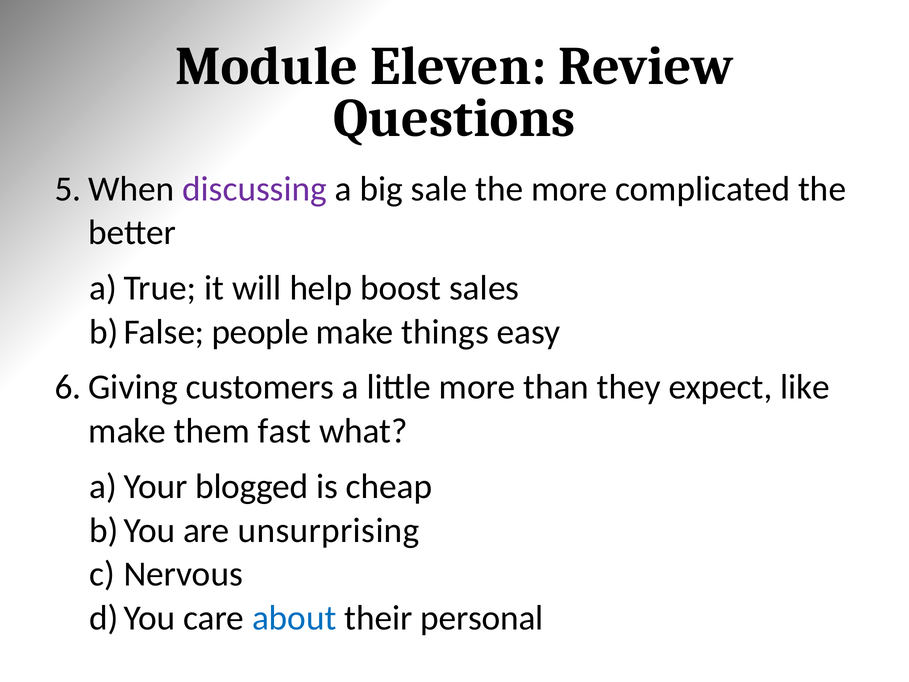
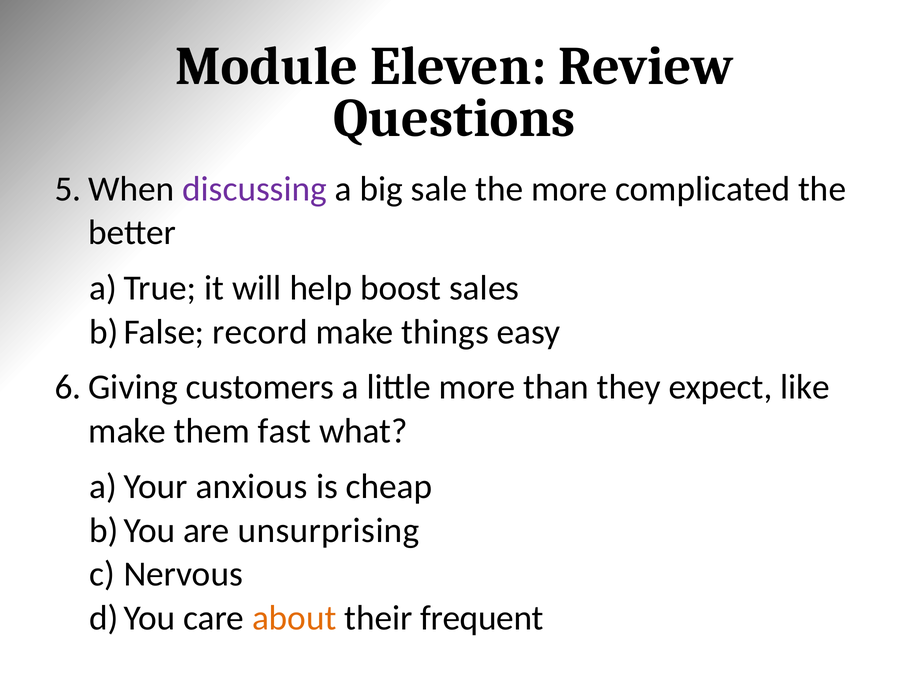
people: people -> record (260, 332)
blogged: blogged -> anxious (252, 486)
about colour: blue -> orange (294, 618)
personal: personal -> frequent (482, 618)
